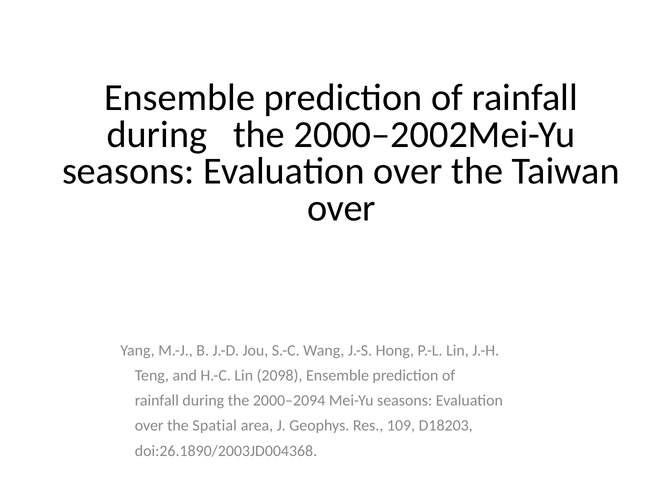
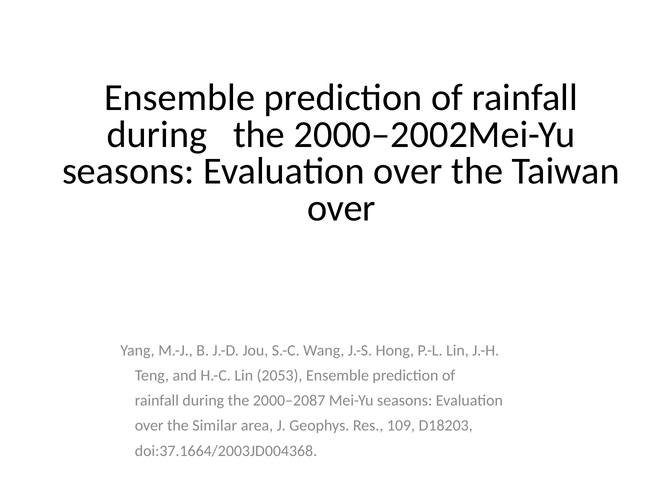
2098: 2098 -> 2053 (280, 376)
2000–2094: 2000–2094 -> 2000–2087 (289, 401)
Spatial: Spatial -> Similar (215, 426)
doi:26.1890/2003JD004368: doi:26.1890/2003JD004368 -> doi:37.1664/2003JD004368 (226, 451)
